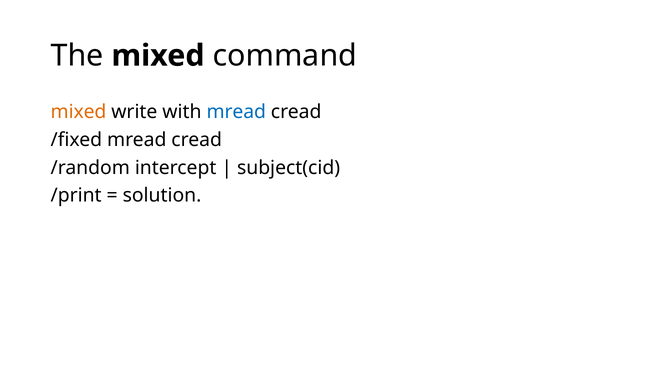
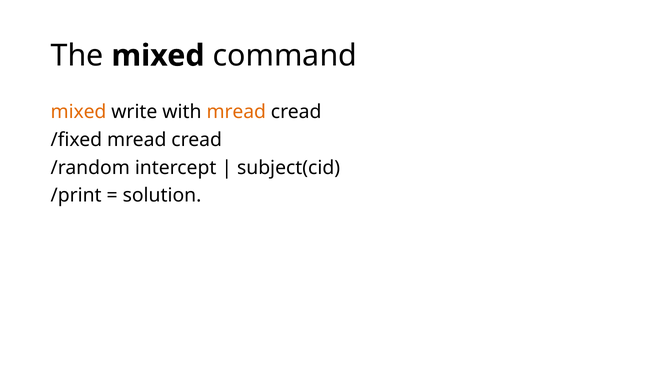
mread colour: blue -> orange (236, 112)
